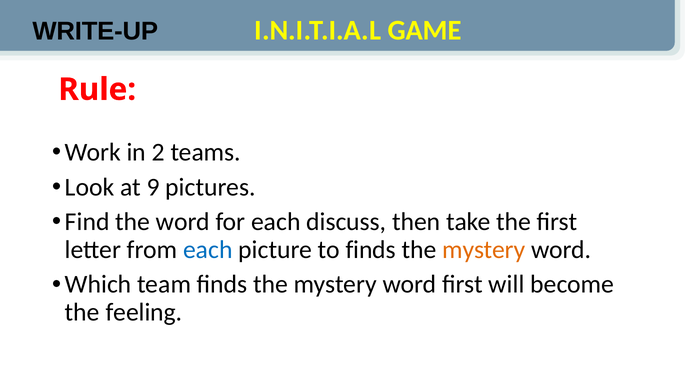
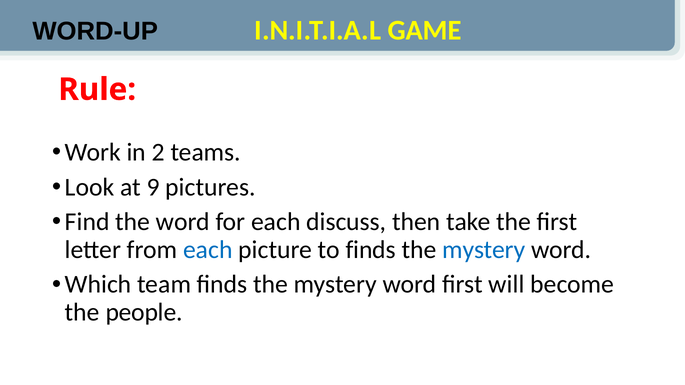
WRITE-UP: WRITE-UP -> WORD-UP (95, 31)
mystery colour: orange -> blue (484, 250)
feeling: feeling -> people (144, 312)
